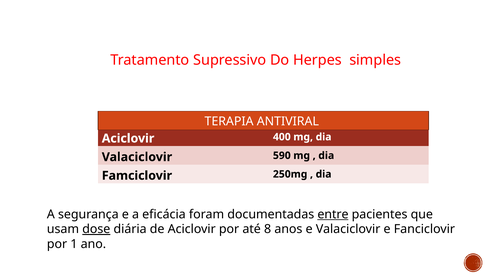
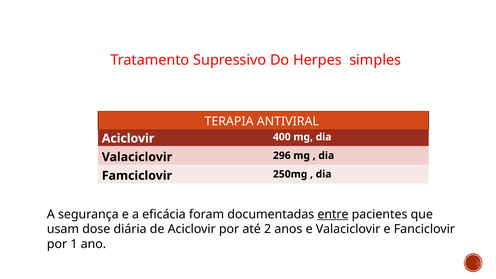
590: 590 -> 296 (282, 156)
dose underline: present -> none (96, 229)
8: 8 -> 2 (268, 229)
